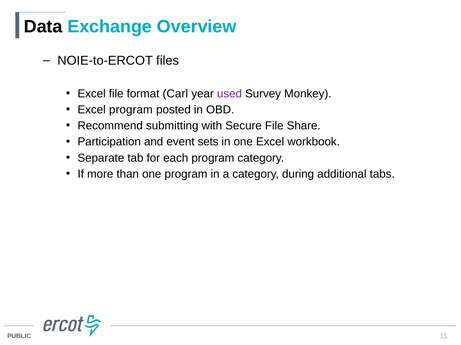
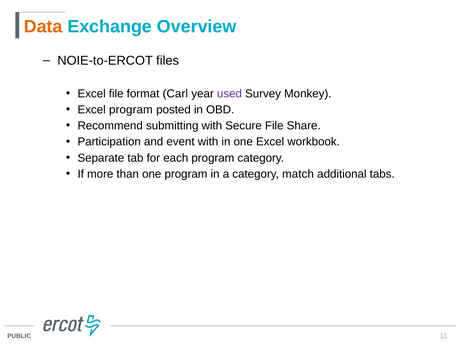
Data colour: black -> orange (43, 27)
event sets: sets -> with (208, 142)
during: during -> match (298, 174)
